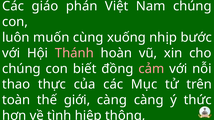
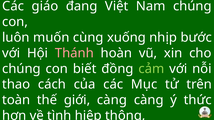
phán: phán -> đang (82, 6)
cảm colour: pink -> light green (151, 69)
thực: thực -> cách (52, 85)
